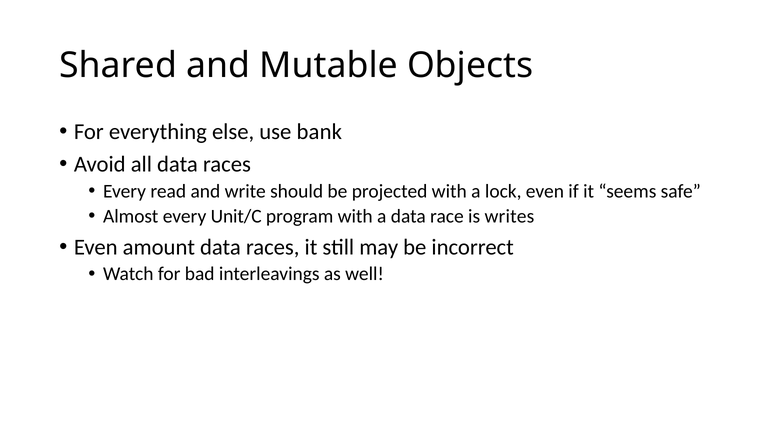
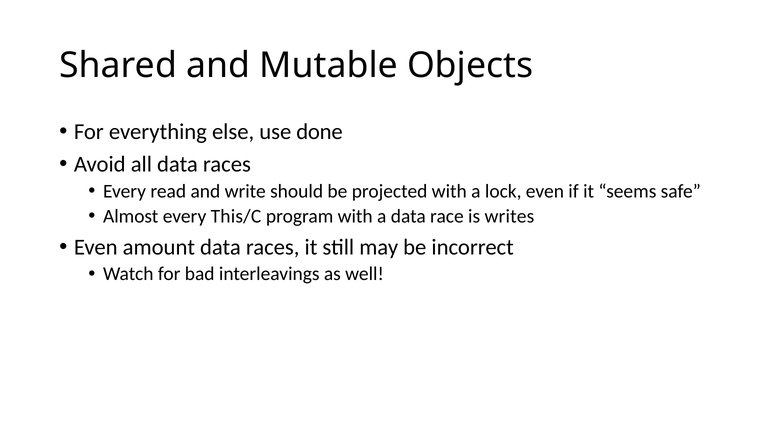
bank: bank -> done (319, 132)
Unit/C: Unit/C -> This/C (236, 216)
